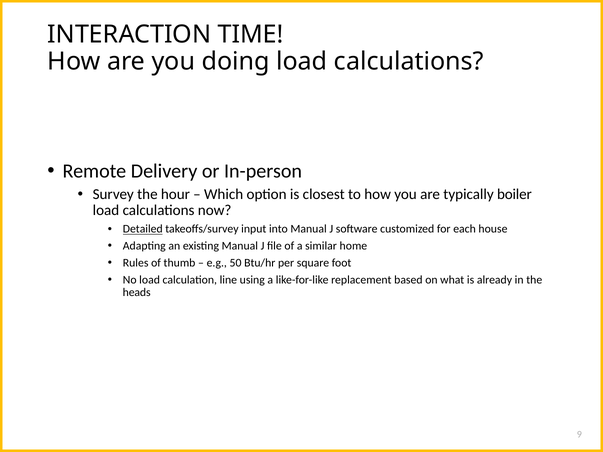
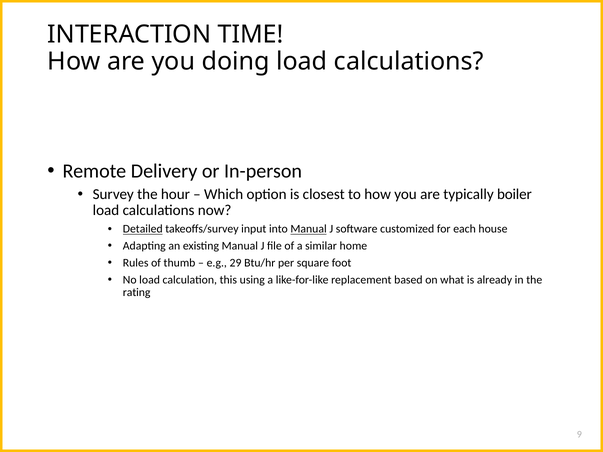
Manual underline: none -> present (309, 229)
50: 50 -> 29 (236, 263)
line: line -> this (228, 280)
heads: heads -> rating (137, 293)
